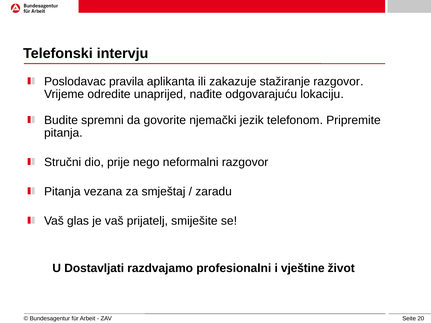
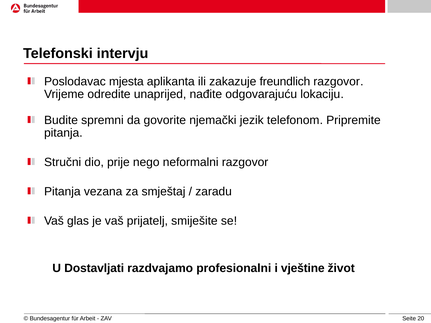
pravila: pravila -> mjesta (126, 81)
stažiranje: stažiranje -> freundlich (285, 81)
